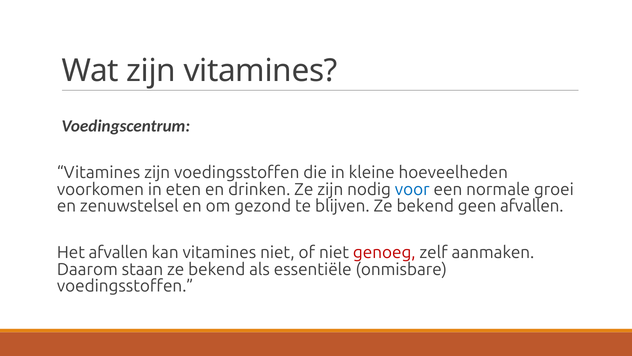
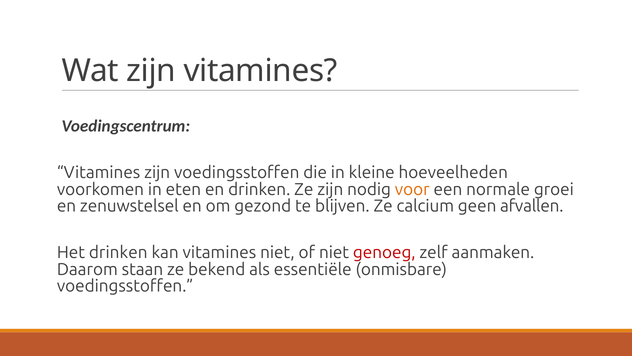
voor colour: blue -> orange (412, 189)
blijven Ze bekend: bekend -> calcium (425, 206)
Het afvallen: afvallen -> drinken (118, 252)
